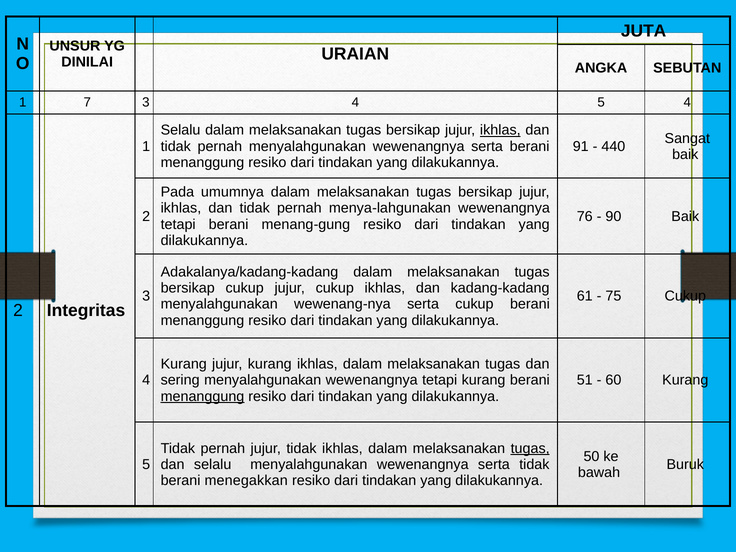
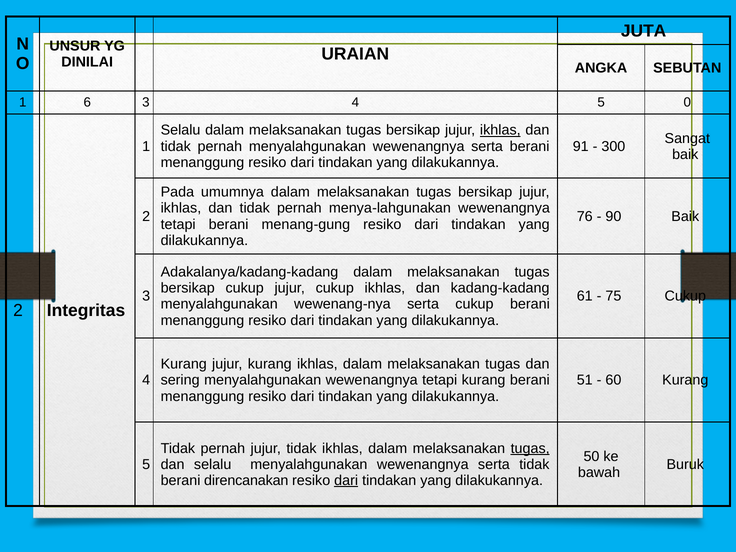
7: 7 -> 6 (87, 102)
5 4: 4 -> 0 (687, 102)
440: 440 -> 300 (613, 146)
menanggung underline: present -> none (202, 396)
menegakkan: menegakkan -> direncanakan (246, 480)
dari underline: none -> present (346, 480)
